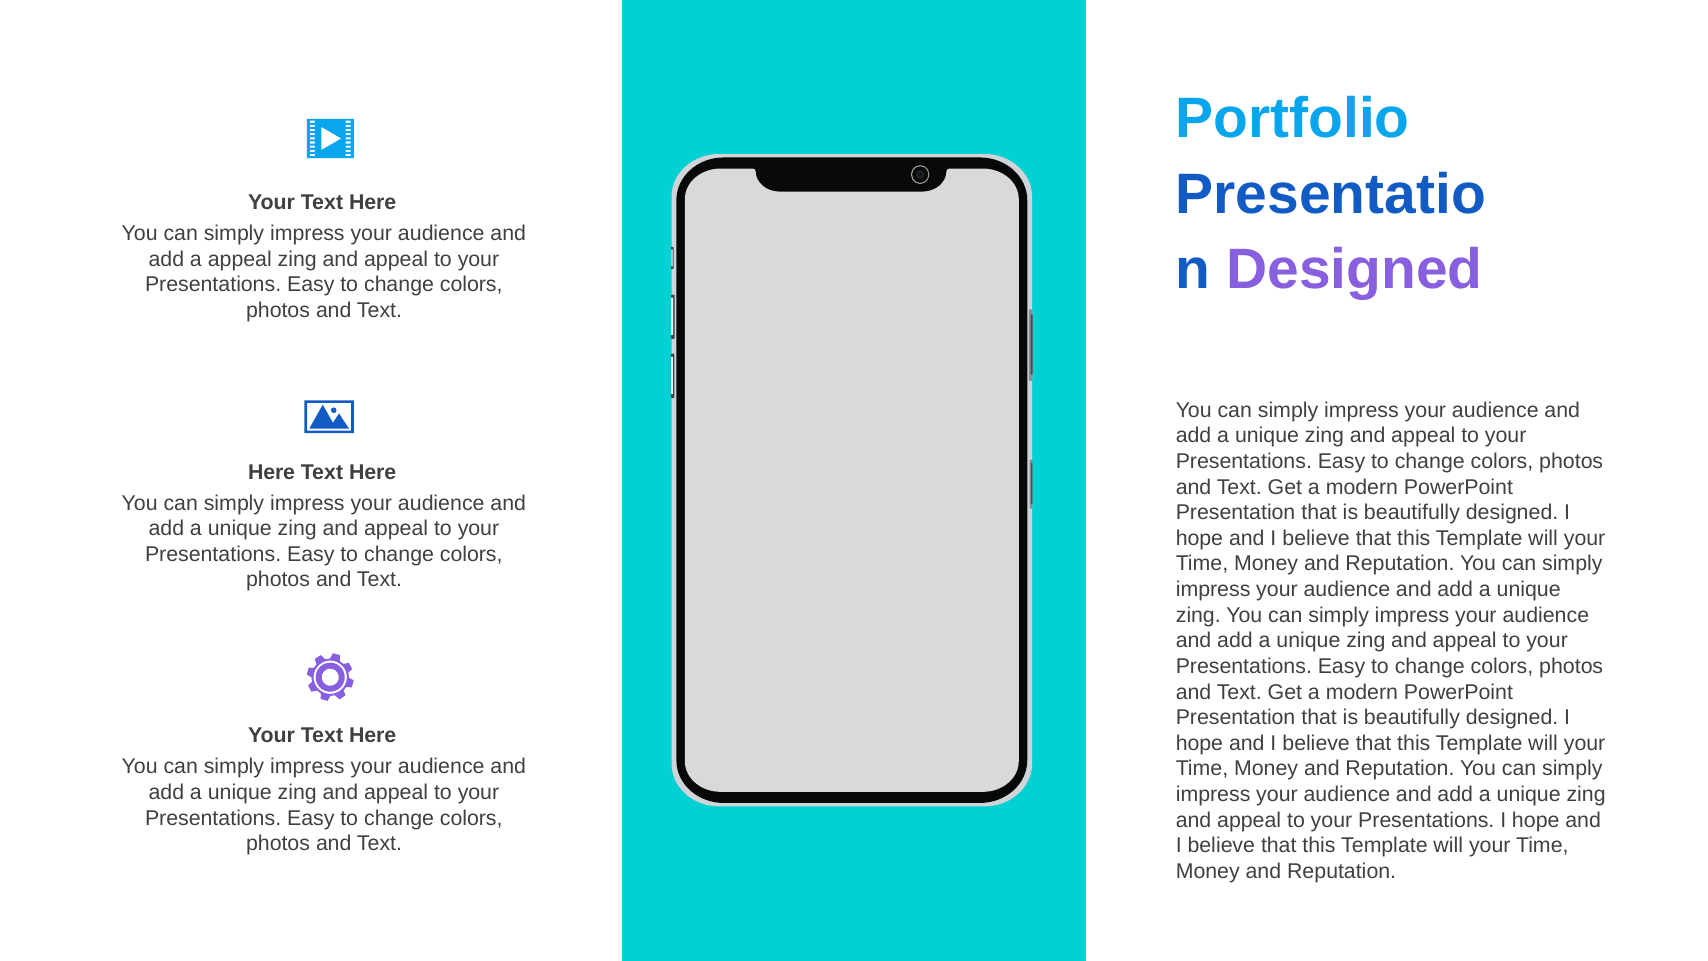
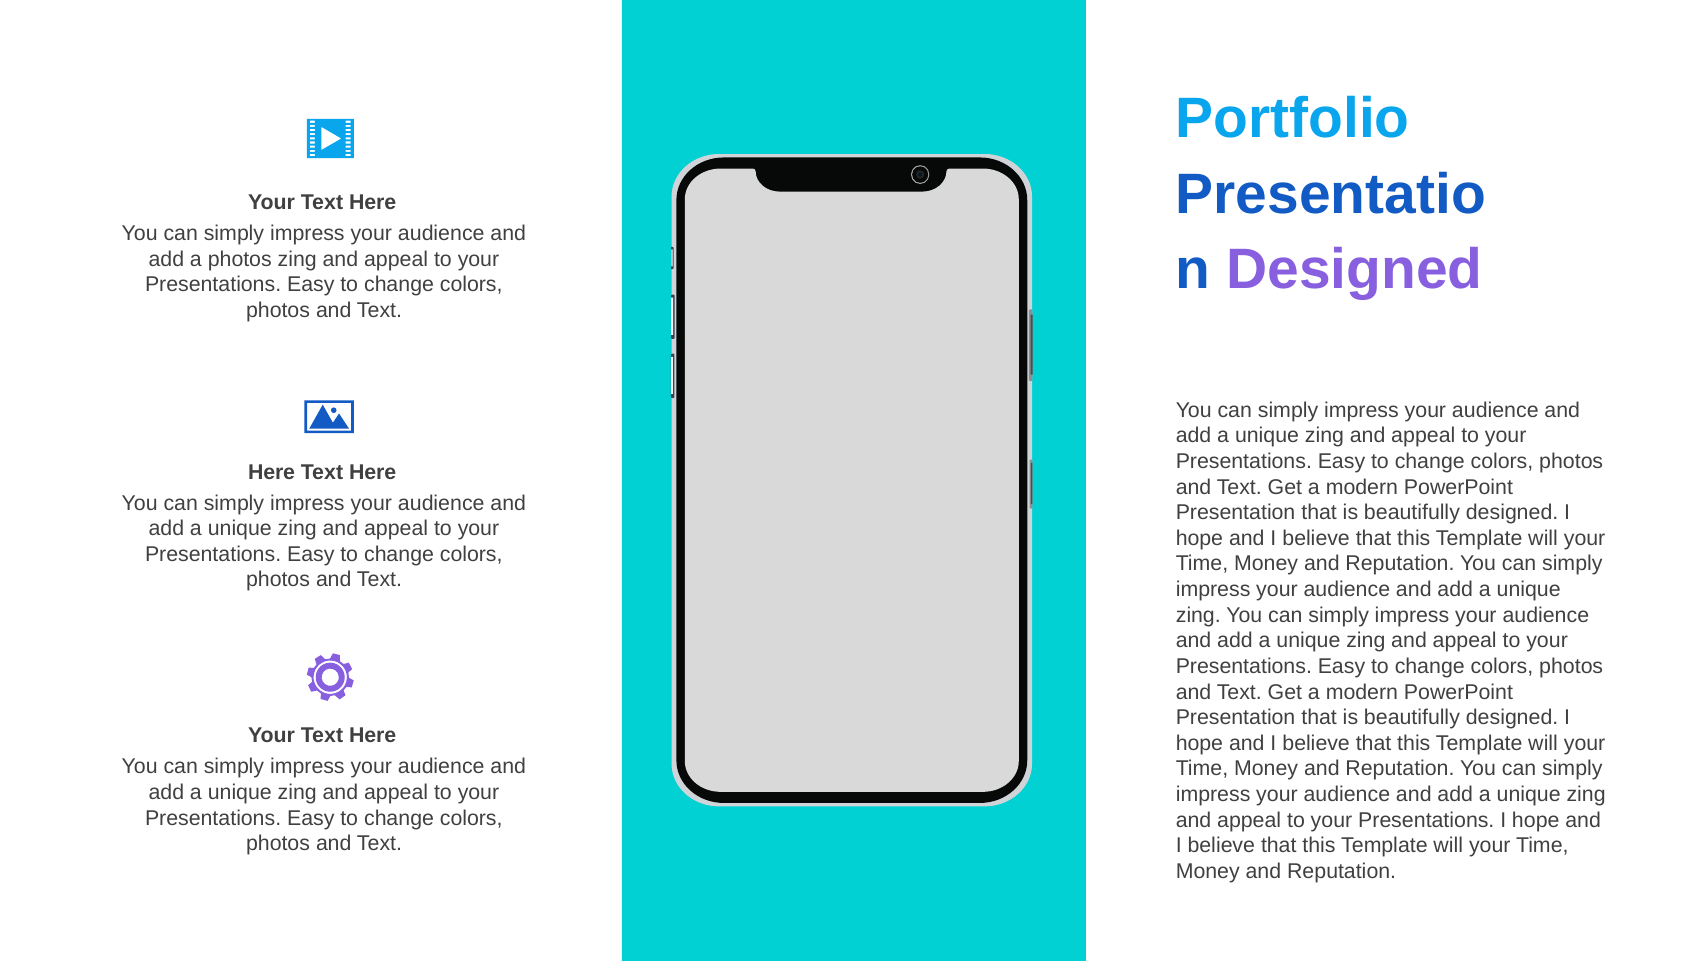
a appeal: appeal -> photos (240, 259)
